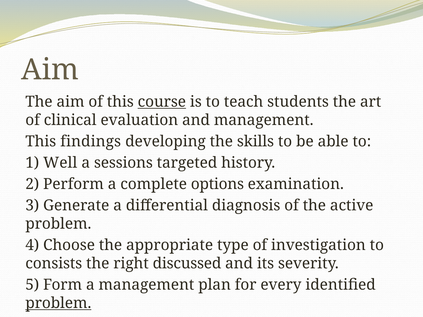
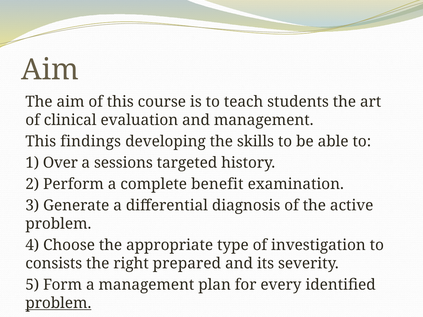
course underline: present -> none (162, 102)
Well: Well -> Over (60, 163)
options: options -> benefit (217, 184)
discussed: discussed -> prepared (187, 264)
